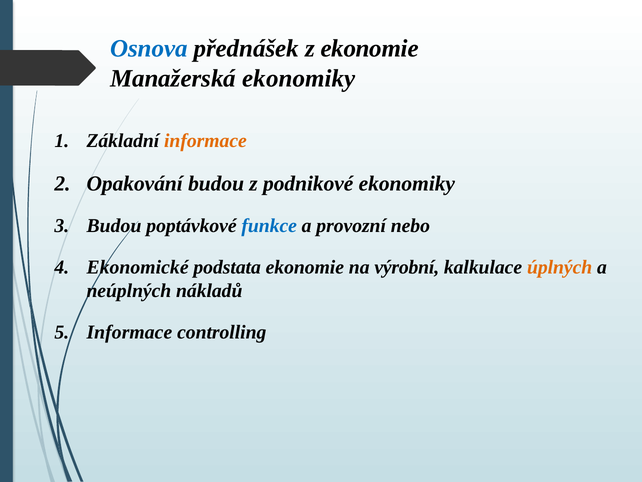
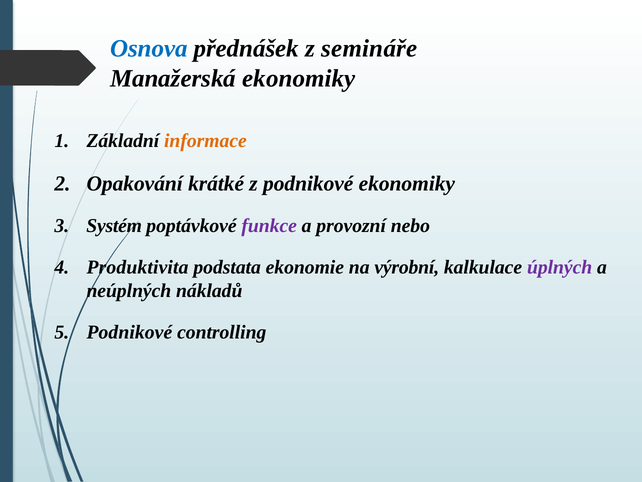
z ekonomie: ekonomie -> semináře (369, 48)
Opakování budou: budou -> krátké (216, 183)
Budou: Budou -> Systém (114, 226)
funkce colour: blue -> purple (269, 226)
Ekonomické: Ekonomické -> Produktivita (138, 267)
úplných colour: orange -> purple (560, 267)
Informace: Informace -> Podnikové (129, 332)
